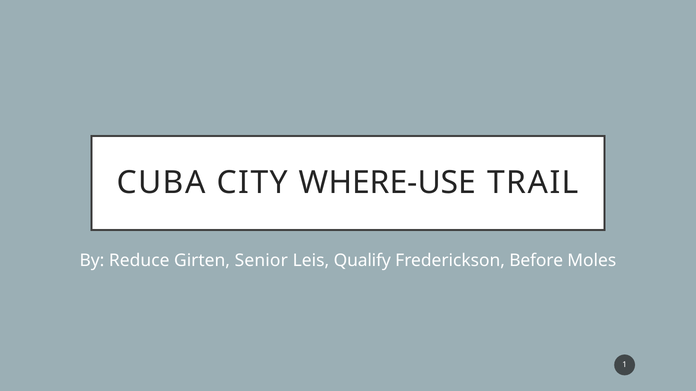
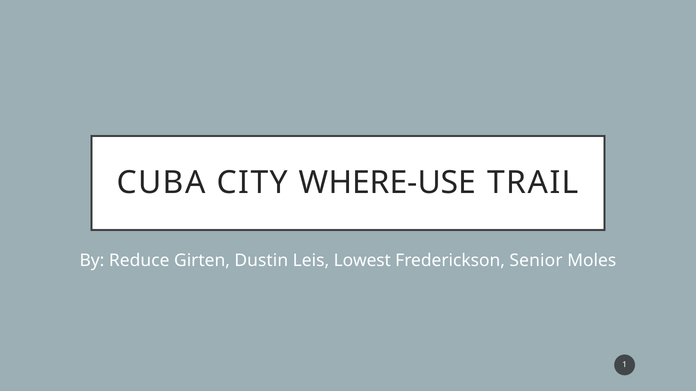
Senior: Senior -> Dustin (261, 261)
Qualify: Qualify -> Lowest (362, 261)
Before: Before -> Senior (536, 261)
